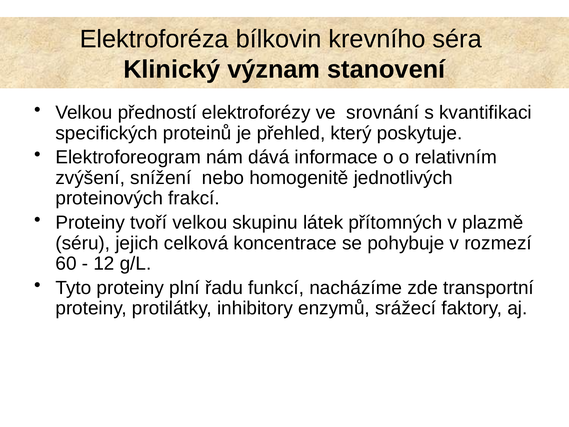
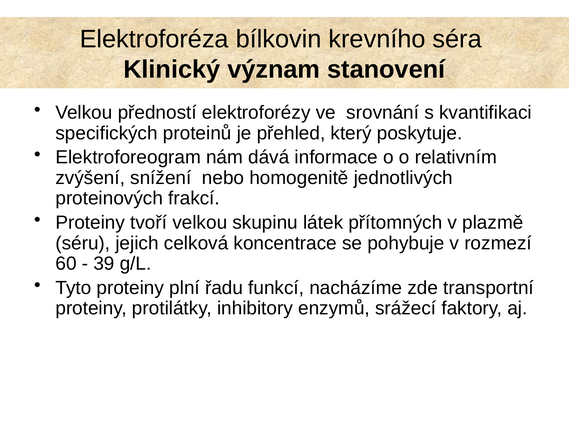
12: 12 -> 39 (104, 263)
